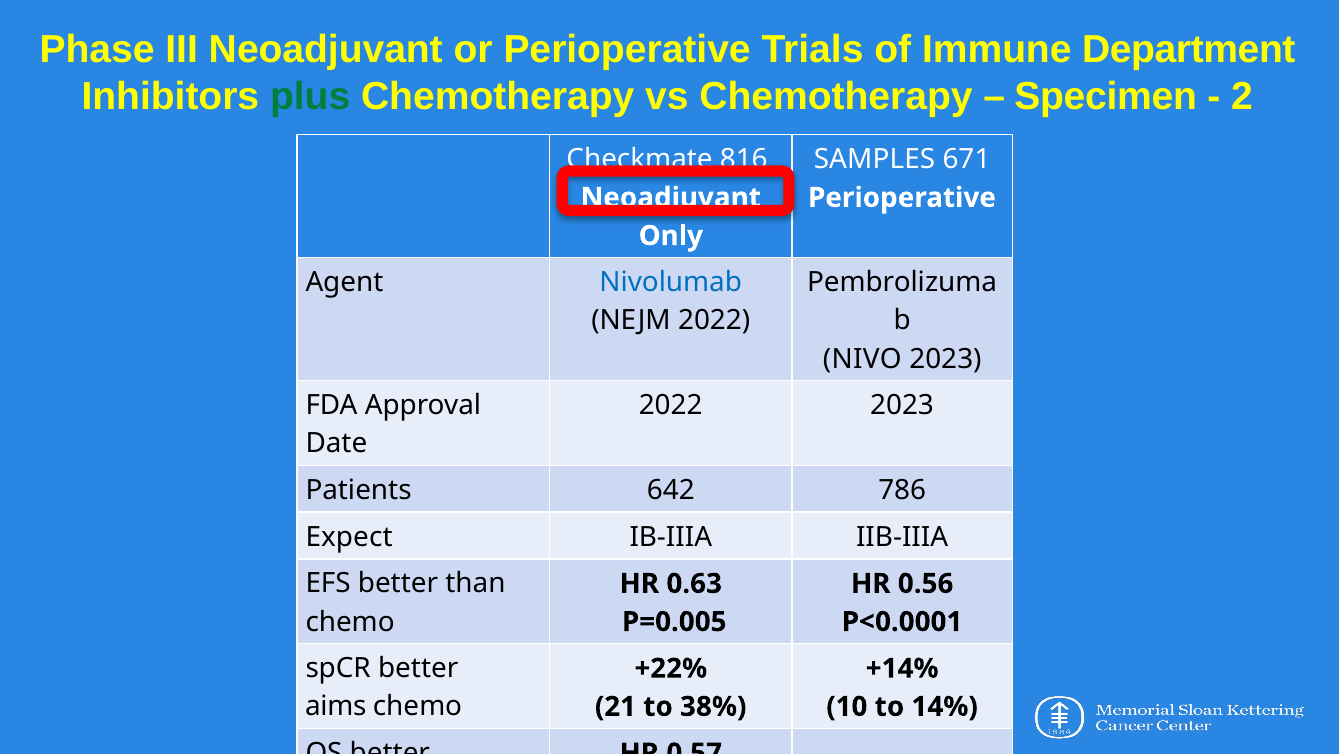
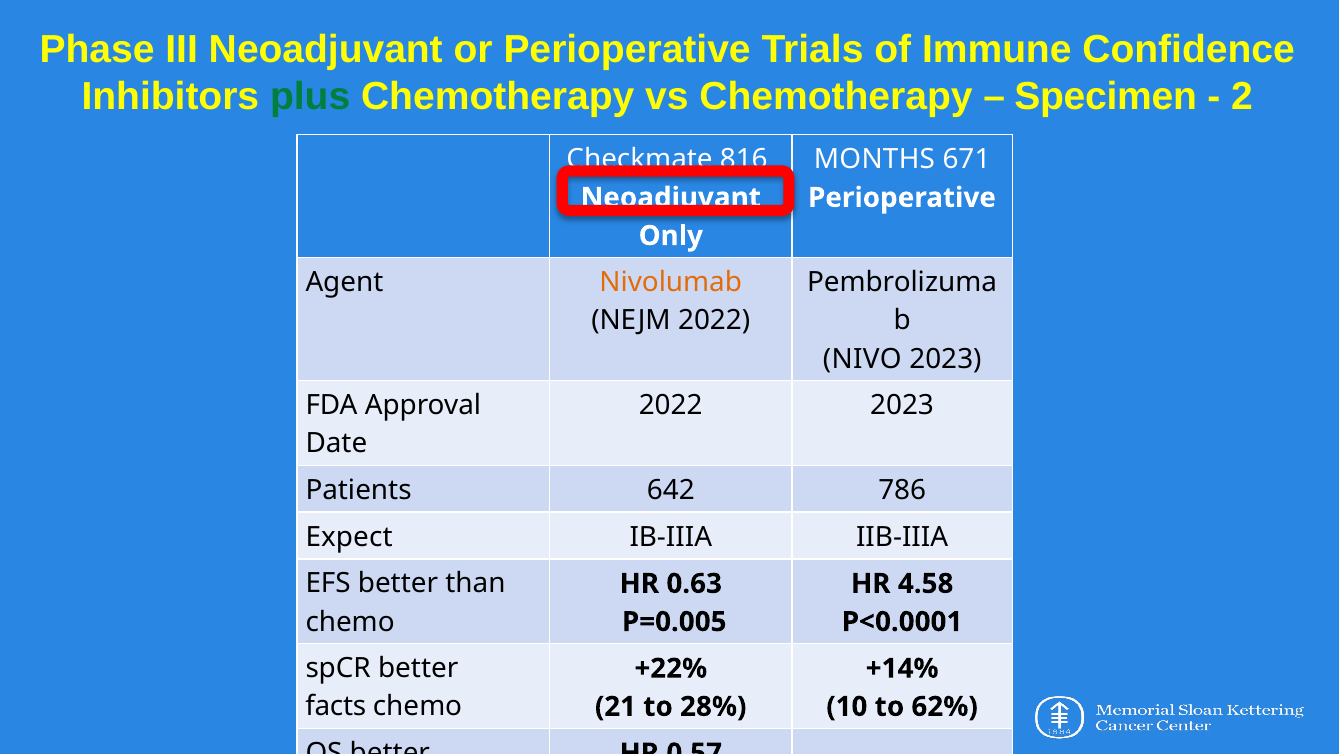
Department: Department -> Confidence (1189, 50)
SAMPLES: SAMPLES -> MONTHS (874, 159)
Nivolumab colour: blue -> orange (671, 282)
0.56: 0.56 -> 4.58 (926, 584)
aims: aims -> facts (336, 707)
38%: 38% -> 28% (713, 707)
to 14%: 14% -> 62% (945, 707)
